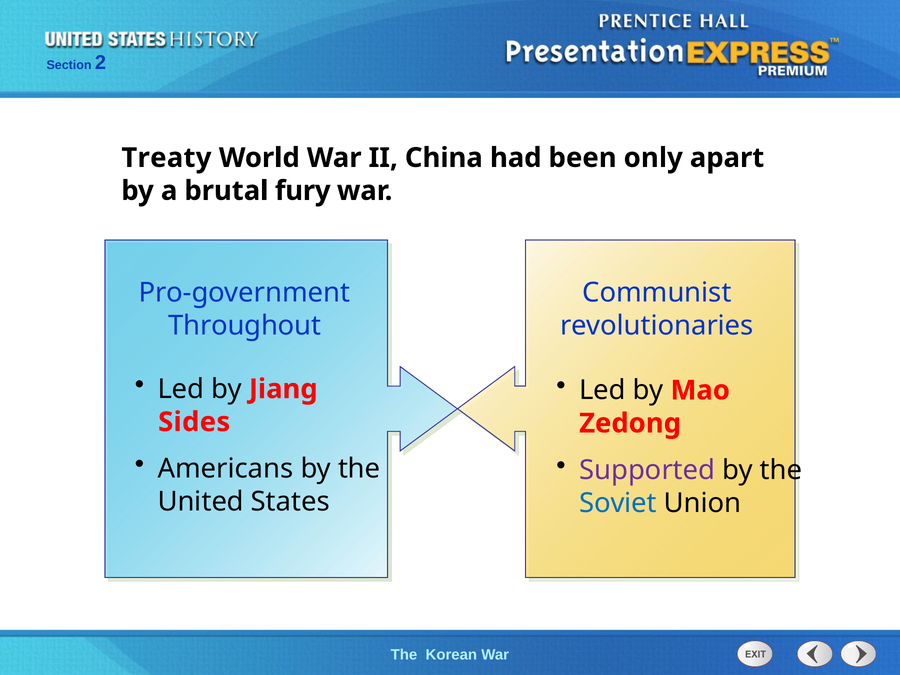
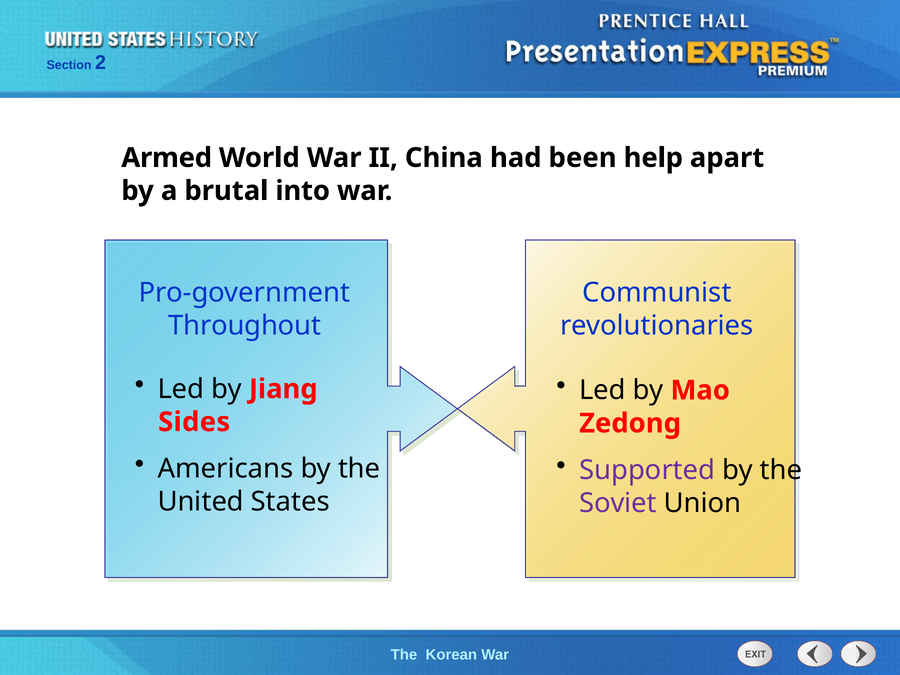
Treaty: Treaty -> Armed (167, 158)
only: only -> help (653, 158)
fury: fury -> into (303, 191)
Soviet colour: blue -> purple (618, 503)
